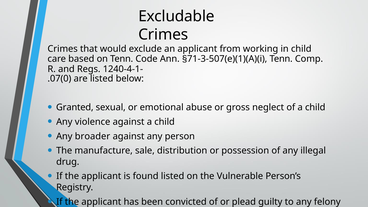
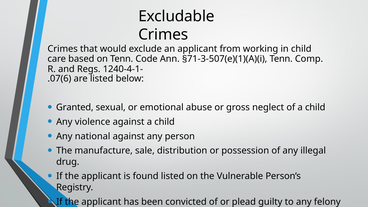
.07(0: .07(0 -> .07(6 (59, 79)
broader: broader -> national (93, 136)
